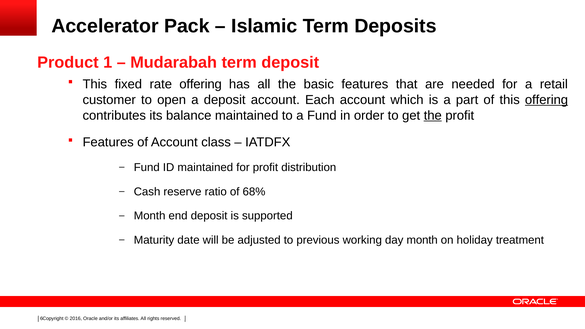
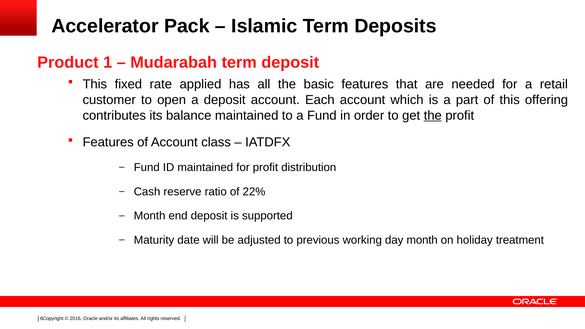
rate offering: offering -> applied (200, 84)
offering underline: present -> none (547, 100)
68%: 68% -> 22% (254, 192)
